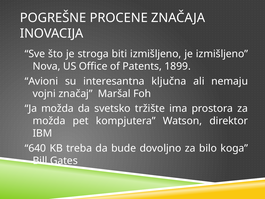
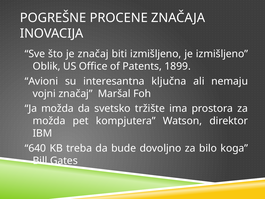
je stroga: stroga -> značaj (93, 54)
Nova: Nova -> Oblik (47, 66)
